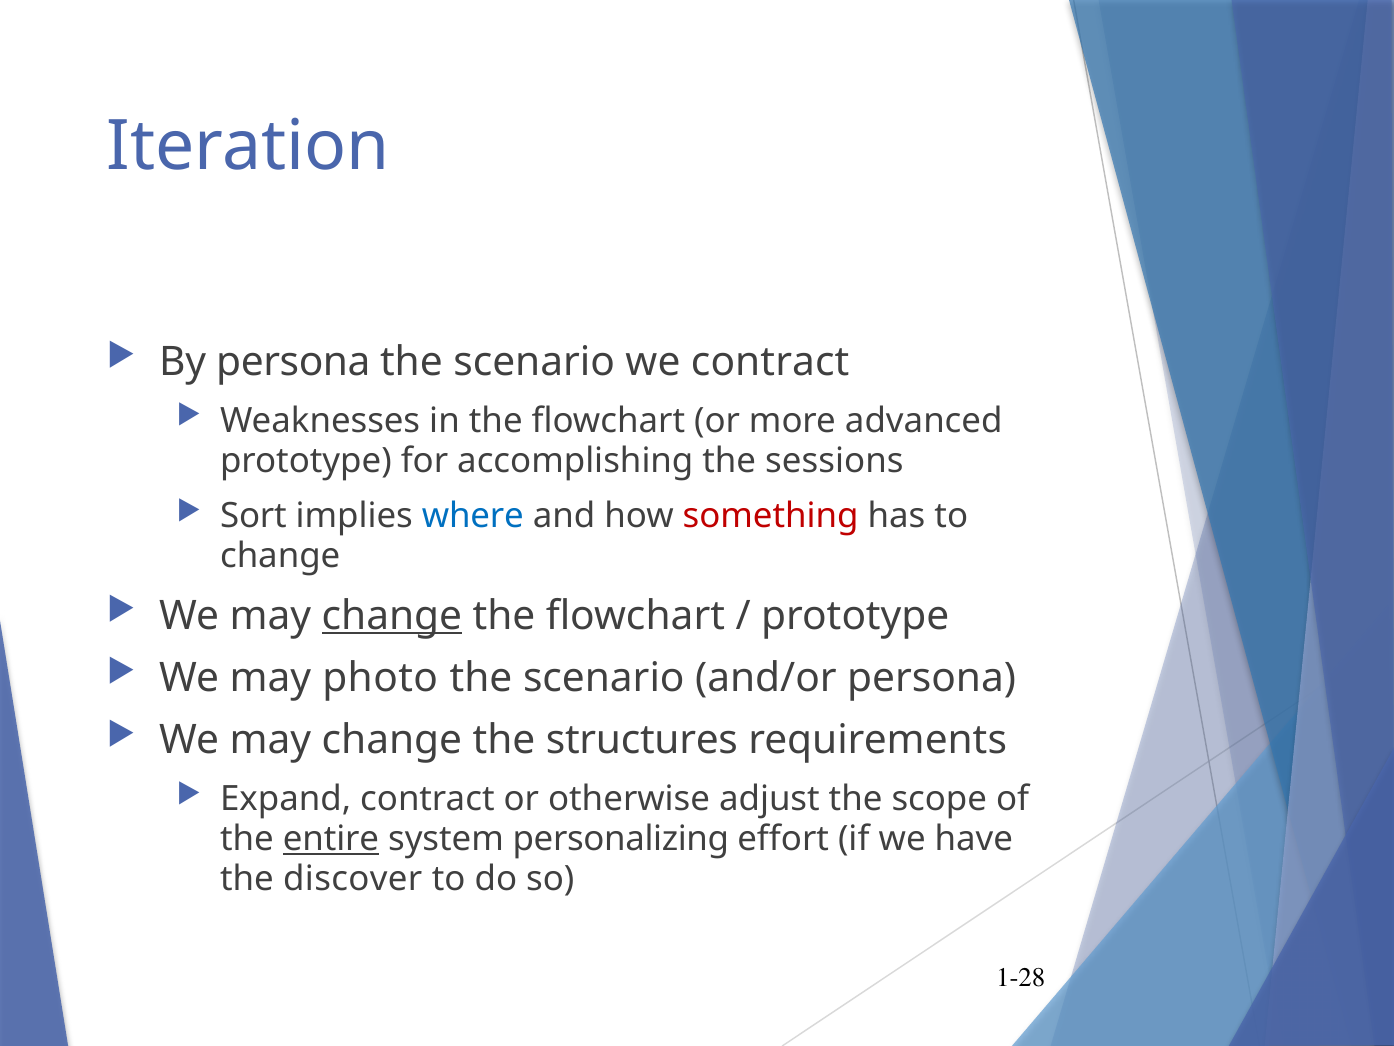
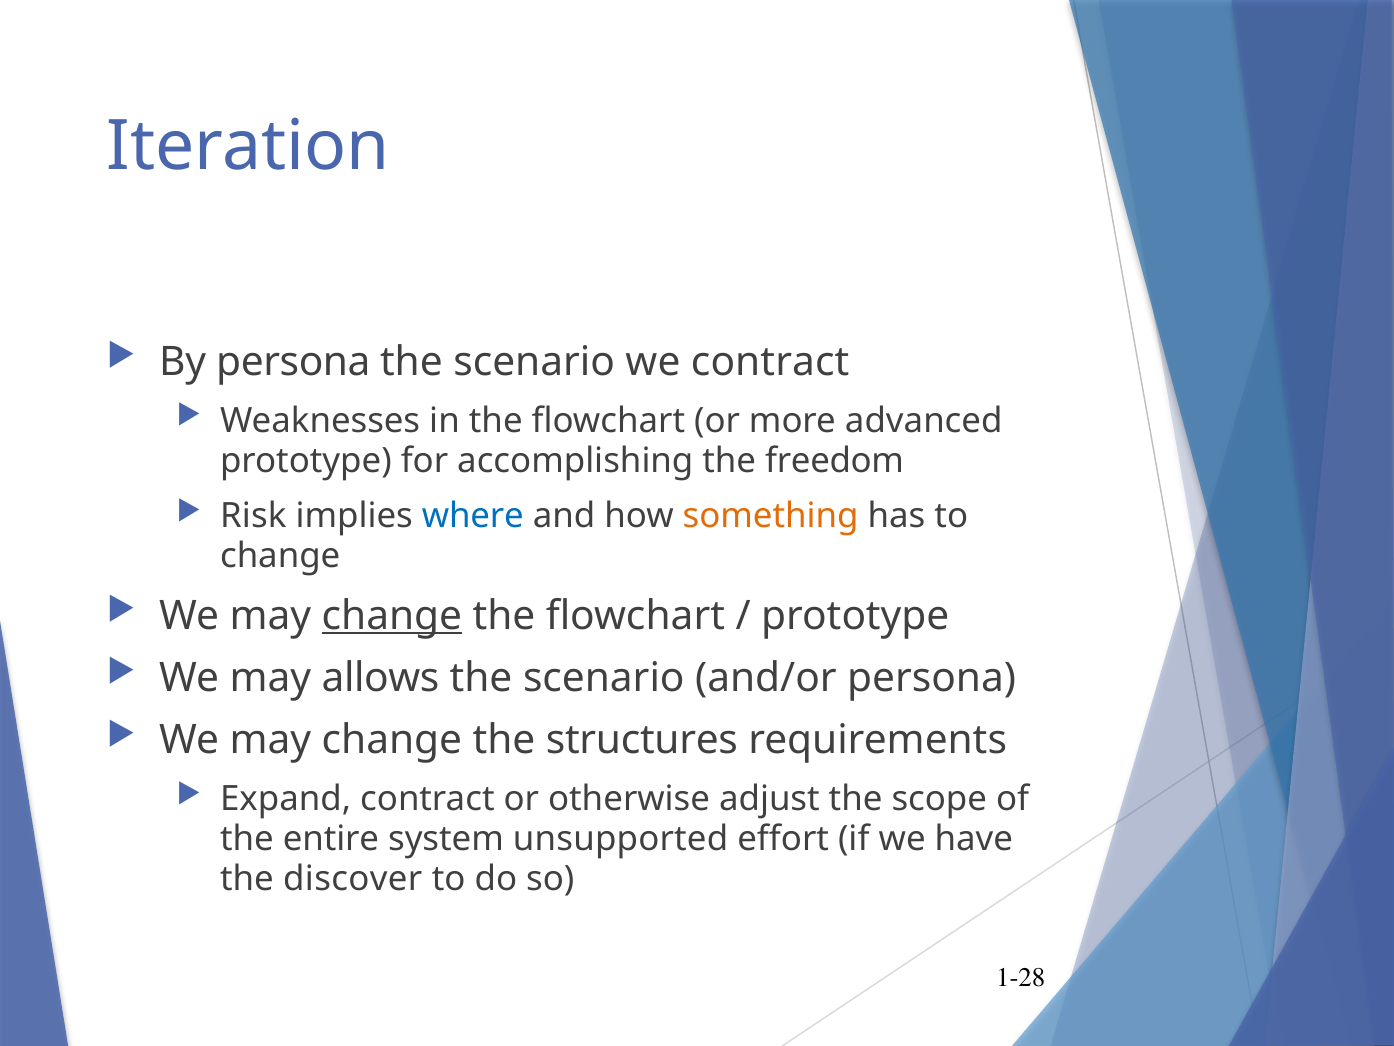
sessions: sessions -> freedom (835, 460)
Sort: Sort -> Risk (253, 516)
something colour: red -> orange (771, 516)
photo: photo -> allows (381, 678)
entire underline: present -> none (331, 839)
personalizing: personalizing -> unsupported (621, 839)
